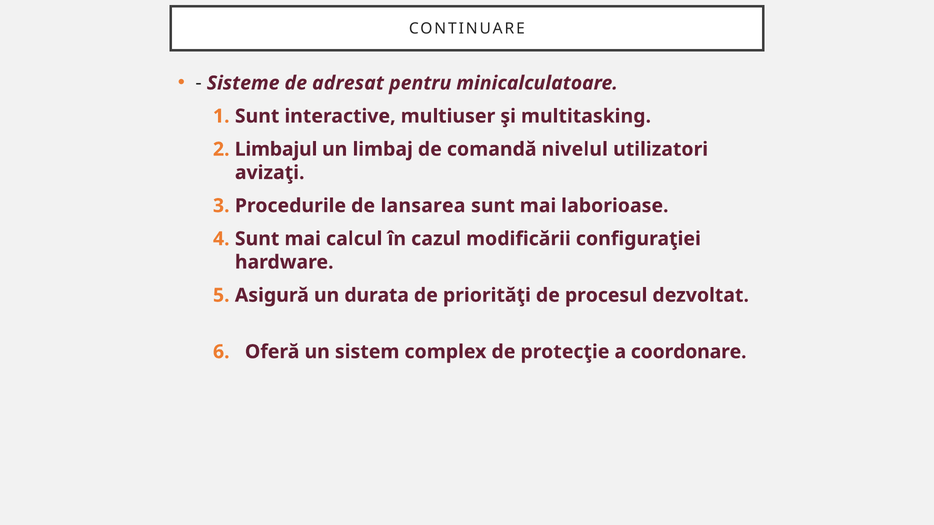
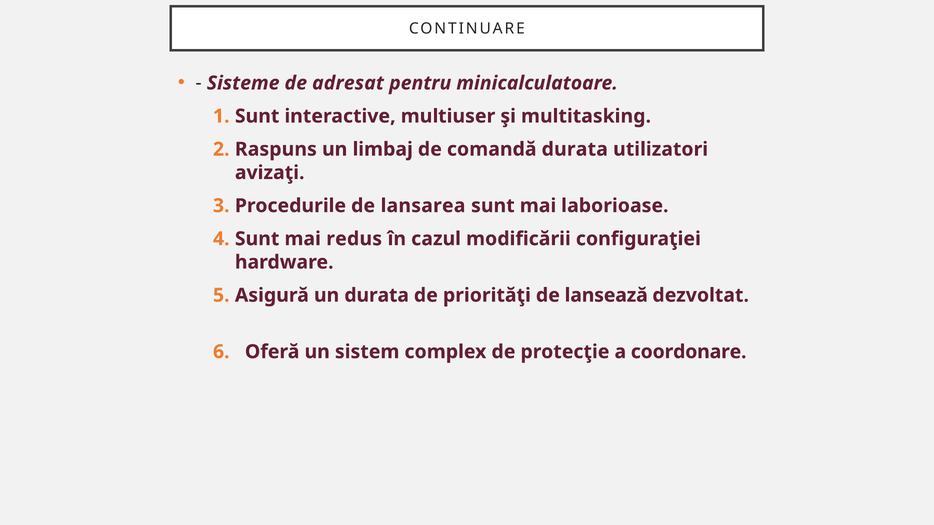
Limbajul: Limbajul -> Raspuns (276, 149)
comandă nivelul: nivelul -> durata (575, 149)
calcul: calcul -> redus (354, 239)
procesul: procesul -> lansează (606, 296)
